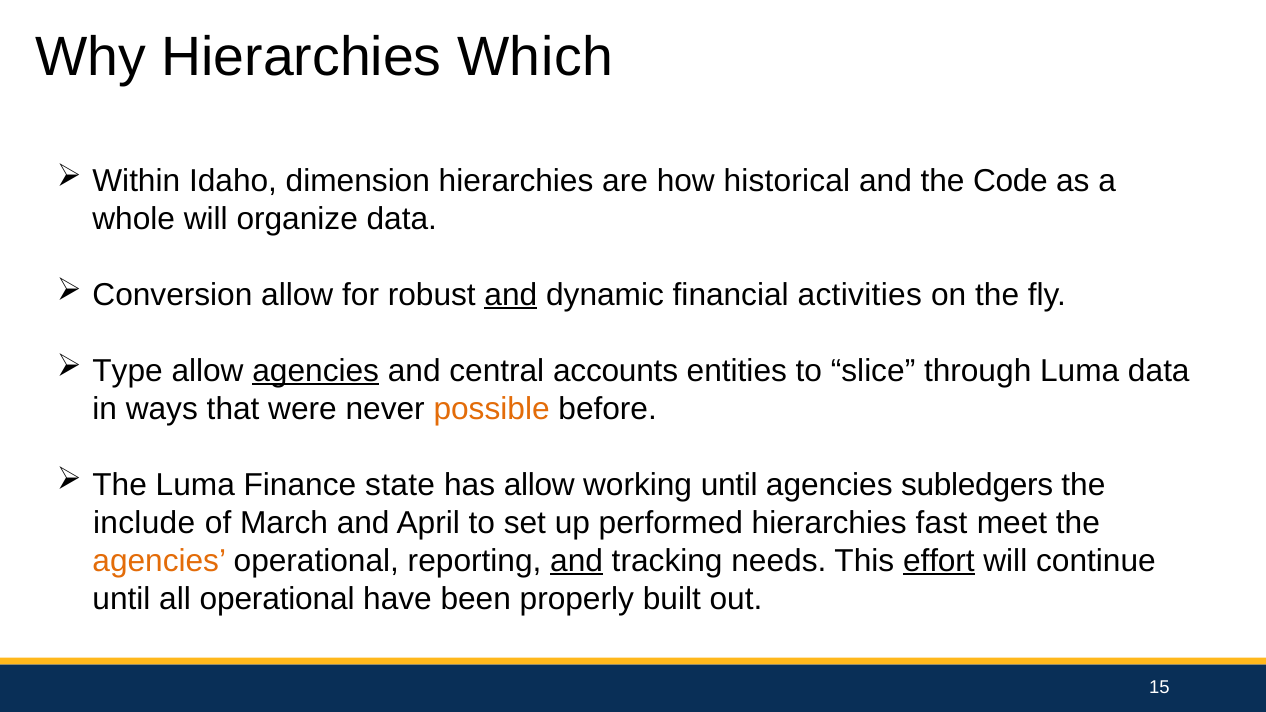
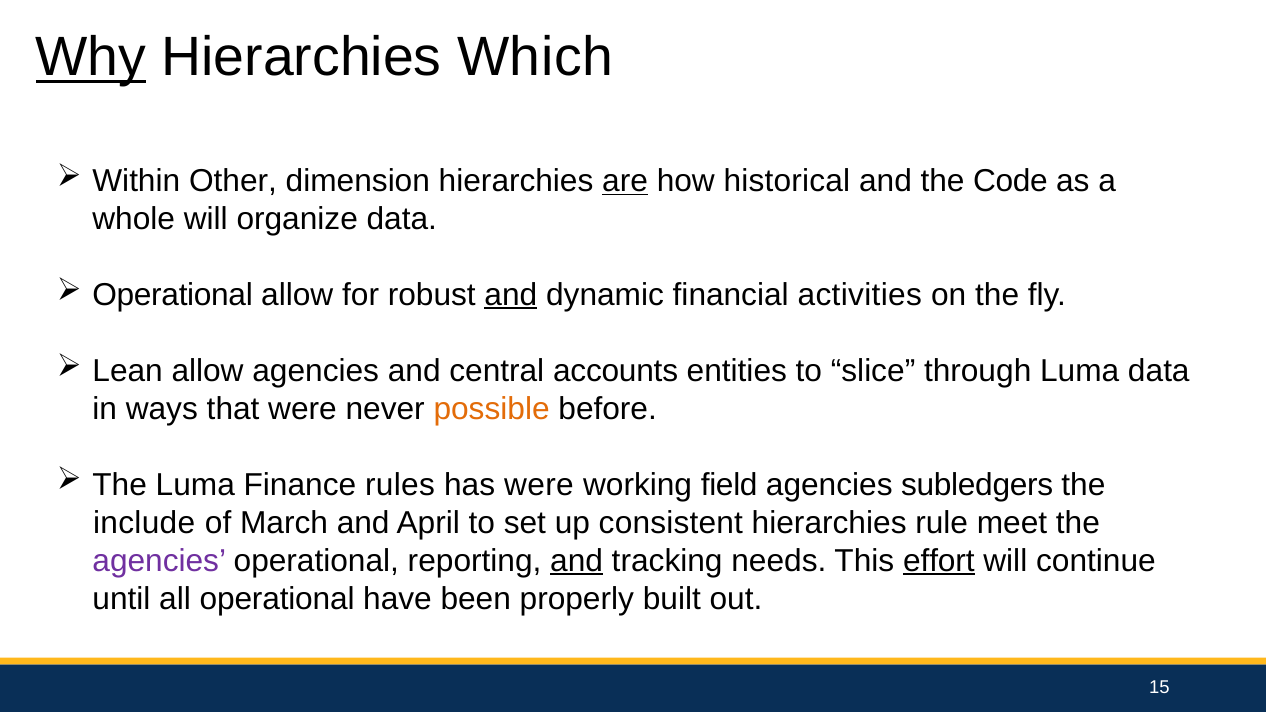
Why underline: none -> present (91, 58)
Idaho: Idaho -> Other (233, 181)
are underline: none -> present (625, 181)
Conversion: Conversion -> Operational (173, 295)
Type: Type -> Lean (128, 371)
agencies underline: present -> none (316, 371)
state: state -> rules (400, 485)
has allow: allow -> were (539, 485)
working until: until -> field (729, 485)
performed: performed -> consistent (671, 523)
fast: fast -> rule (942, 523)
agencies colour: orange -> purple (159, 561)
